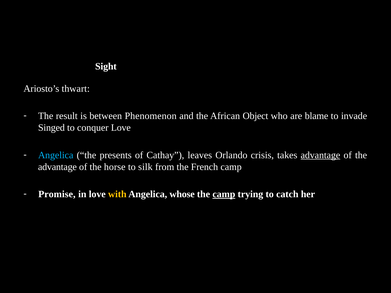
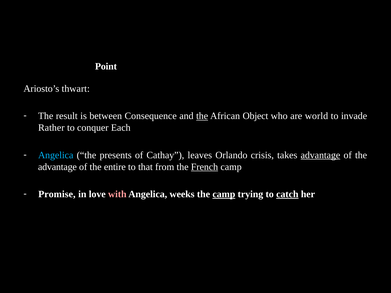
Sight: Sight -> Point (106, 66)
Phenomenon: Phenomenon -> Consequence (151, 116)
the underline: none -> present (202, 116)
blame: blame -> world (316, 116)
Singed: Singed -> Rather (51, 128)
conquer Love: Love -> Each (121, 128)
horse: horse -> entire (115, 167)
silk: silk -> that (145, 167)
French underline: none -> present (205, 167)
with colour: yellow -> pink (117, 194)
whose: whose -> weeks (182, 194)
catch underline: none -> present (287, 194)
